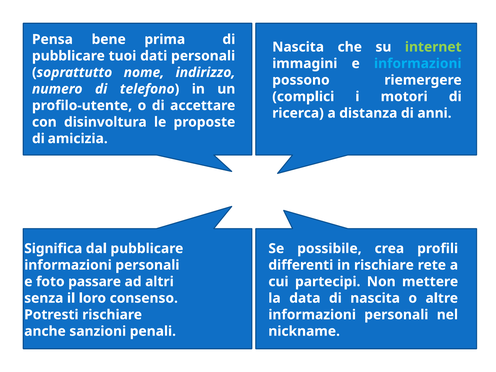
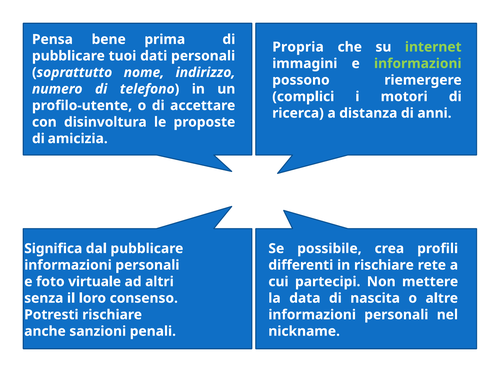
Nascita: Nascita -> Propria (298, 47)
informazioni colour: light blue -> light green (418, 64)
passare: passare -> virtuale (95, 282)
